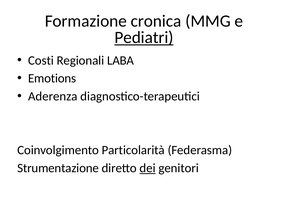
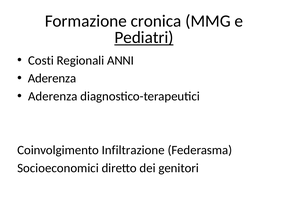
LABA: LABA -> ANNI (121, 60)
Emotions: Emotions -> Aderenza (52, 78)
Particolarità: Particolarità -> Infiltrazione (133, 150)
Strumentazione: Strumentazione -> Socioeconomici (58, 168)
dei underline: present -> none (148, 168)
